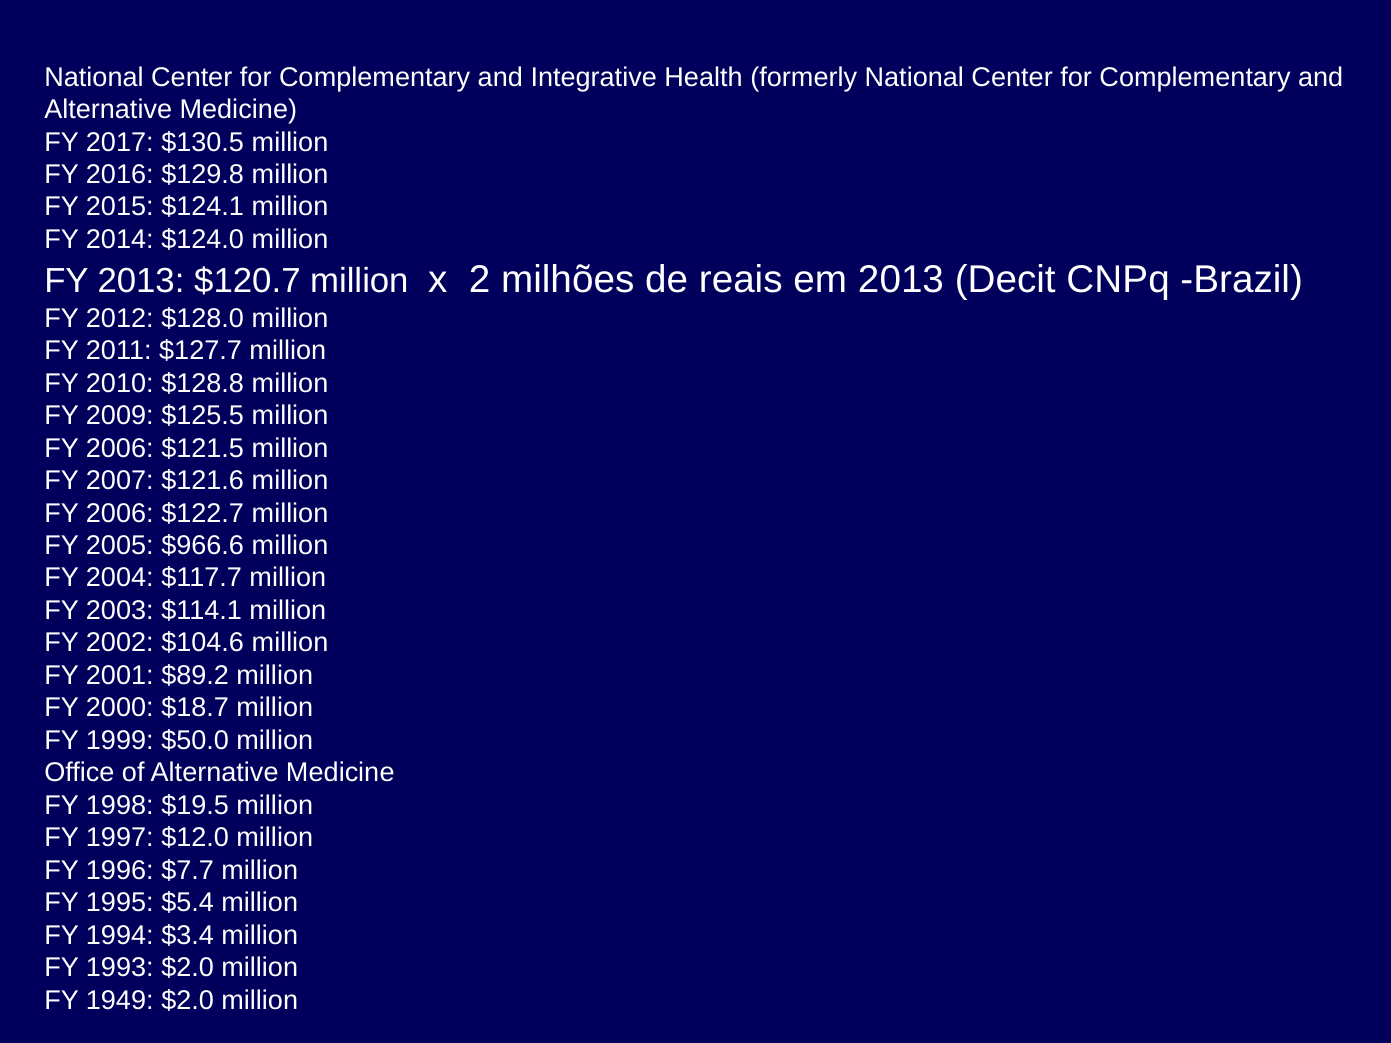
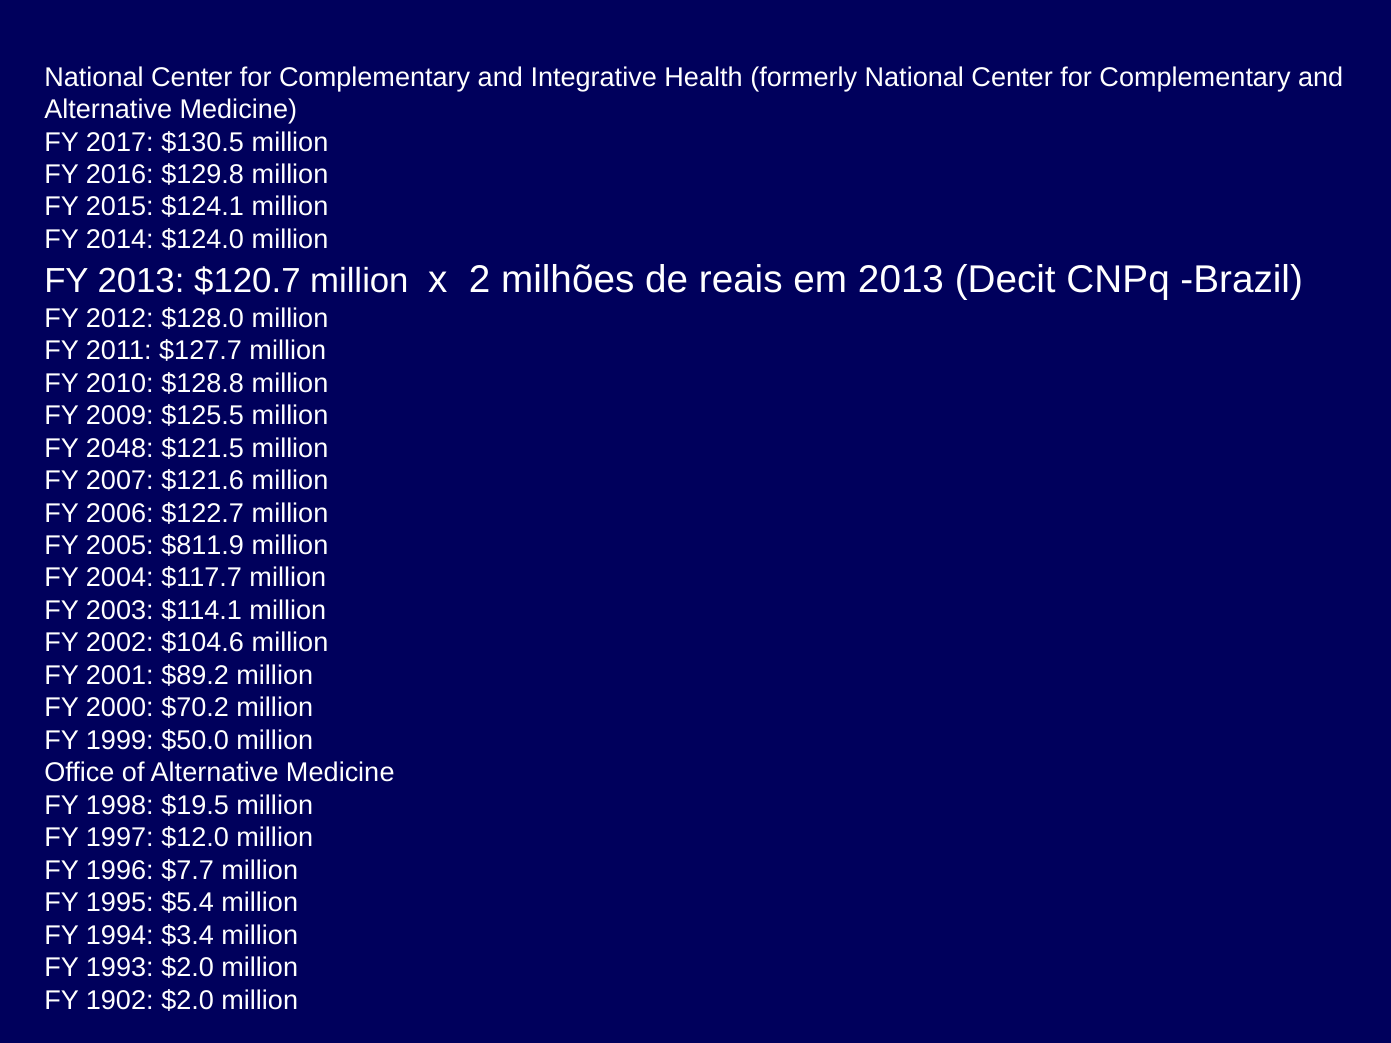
2006: 2006 -> 2048 (120, 448)
$966.6: $966.6 -> $811.9 (203, 546)
$18.7: $18.7 -> $70.2 (195, 708)
1949: 1949 -> 1902 (120, 1000)
